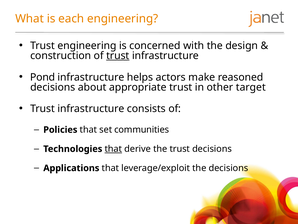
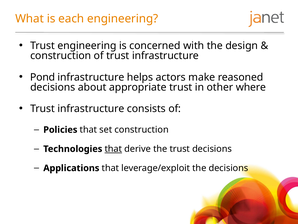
trust underline: present -> none (118, 56)
target: target -> where (251, 87)
set communities: communities -> construction (142, 129)
